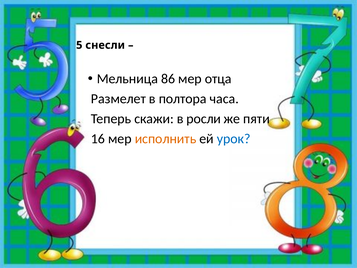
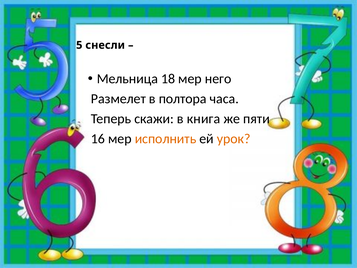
86: 86 -> 18 (168, 79)
отца: отца -> него (218, 79)
росли: росли -> книга (204, 119)
урок colour: blue -> orange (234, 139)
